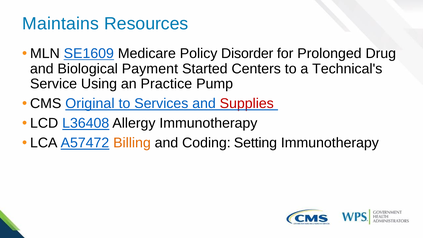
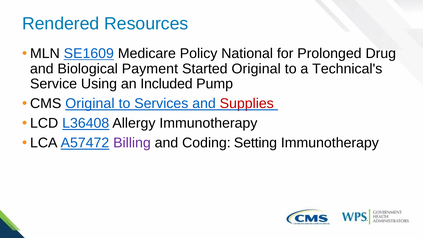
Maintains: Maintains -> Rendered (61, 24)
Disorder: Disorder -> National (247, 54)
Started Centers: Centers -> Original (256, 69)
Practice: Practice -> Included (166, 84)
Billing colour: orange -> purple (132, 143)
